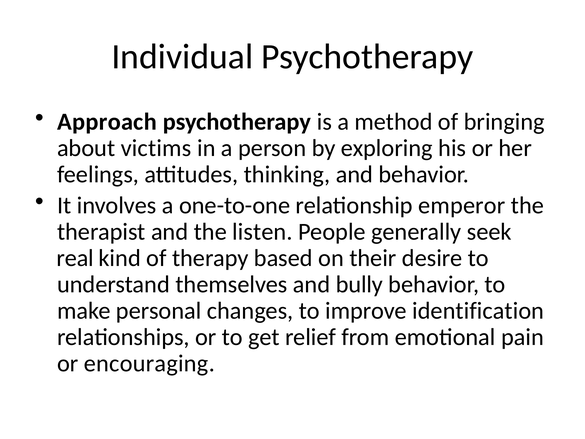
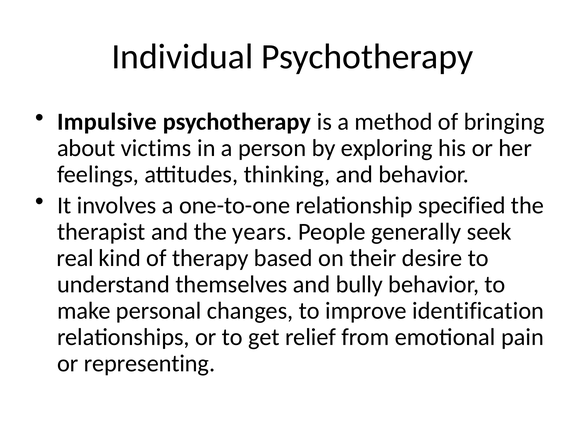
Approach: Approach -> Impulsive (107, 122)
emperor: emperor -> specified (462, 205)
listen: listen -> years (262, 232)
encouraging: encouraging -> representing (149, 363)
